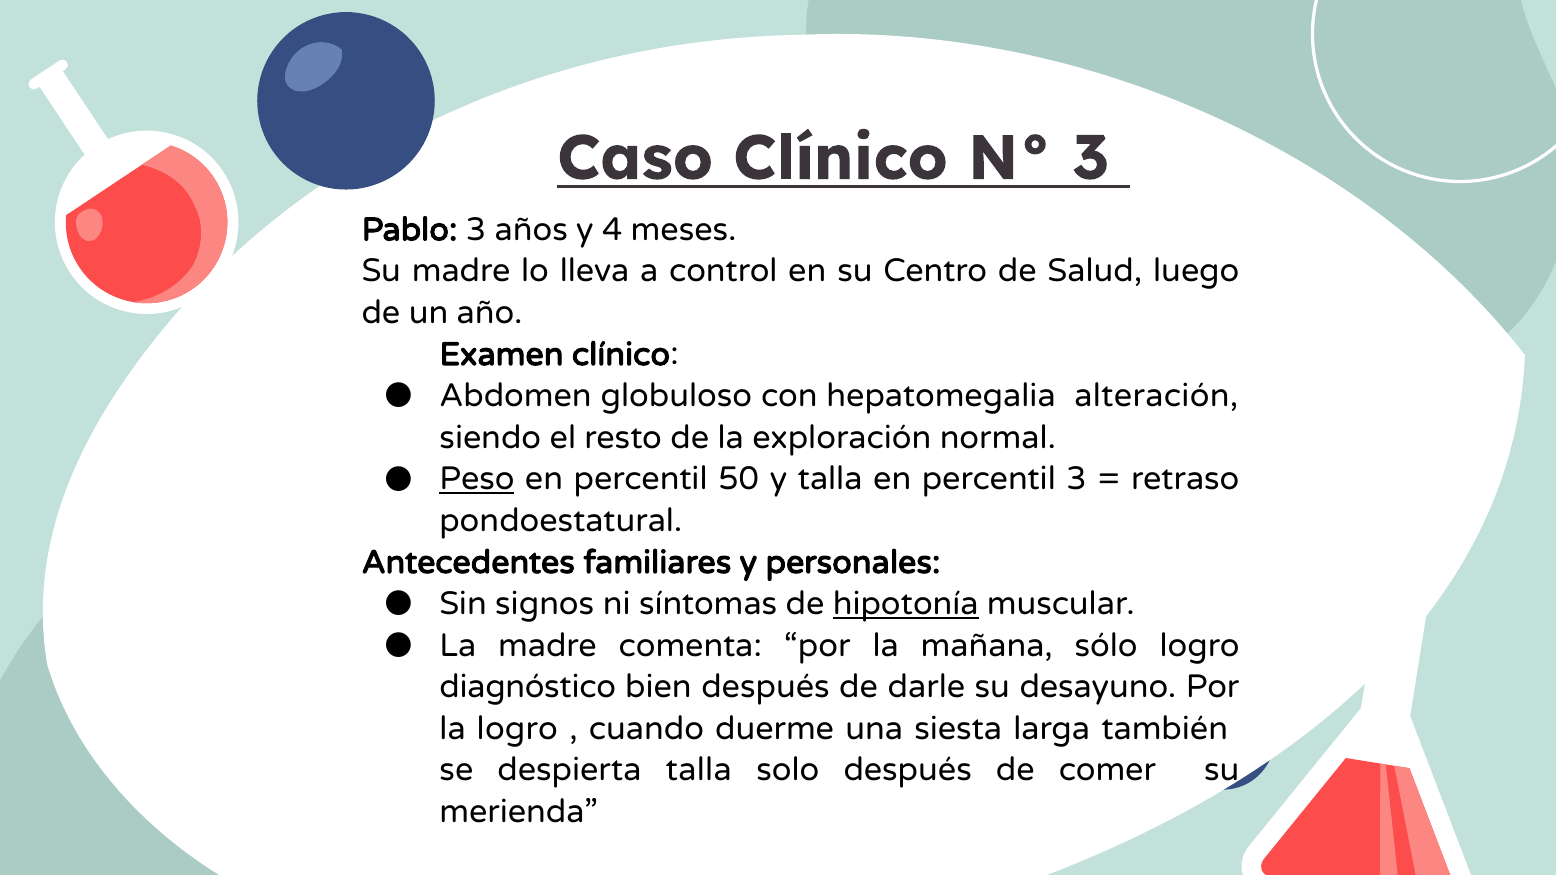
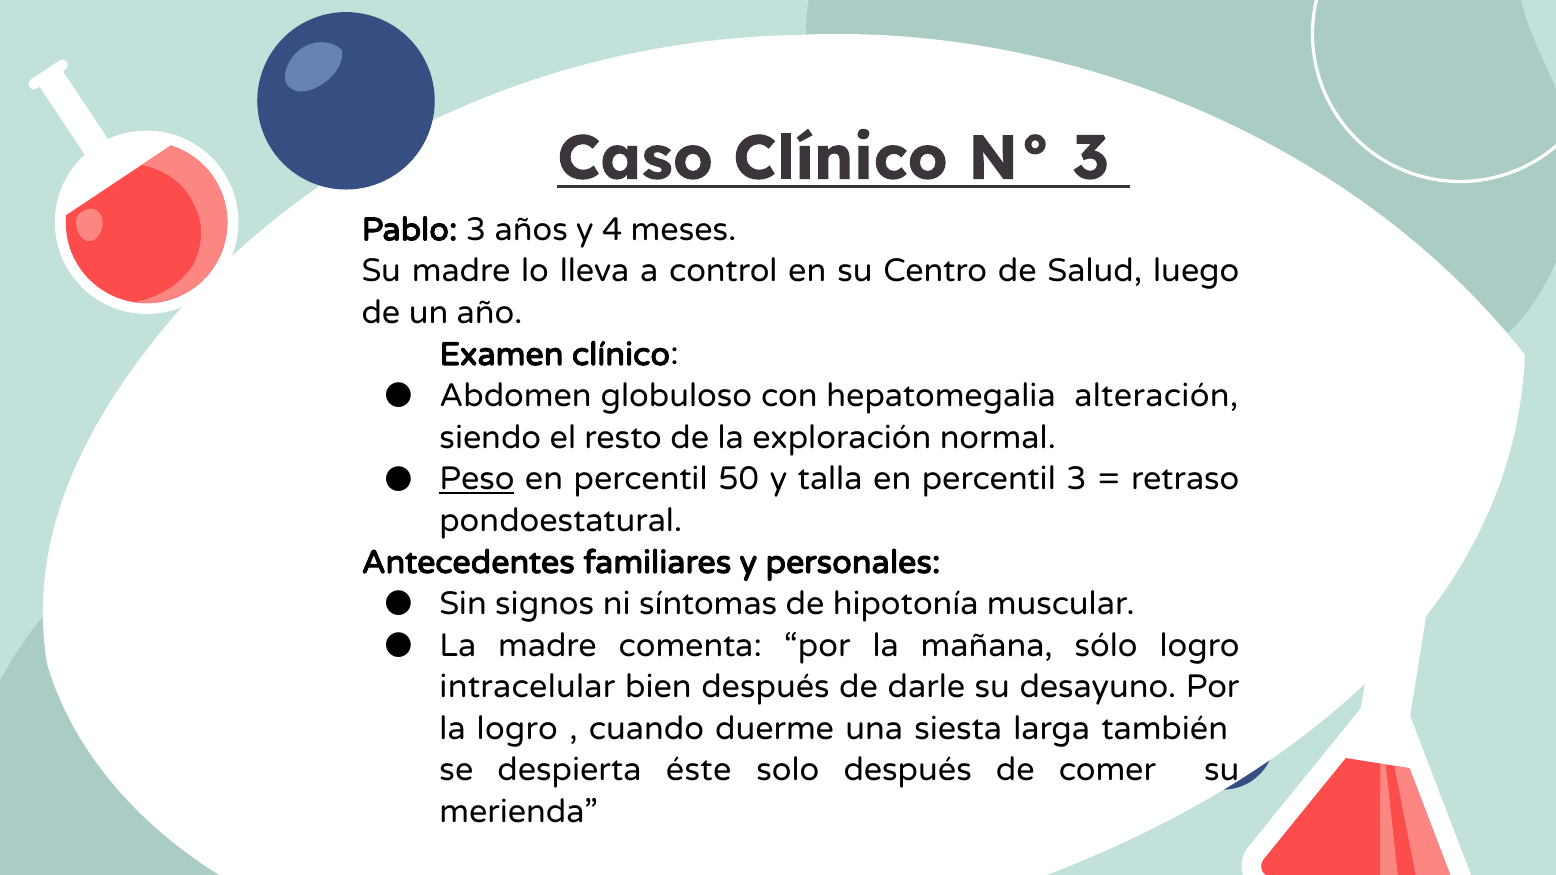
hipotonía underline: present -> none (906, 604)
diagnóstico: diagnóstico -> intracelular (527, 687)
despierta talla: talla -> éste (699, 770)
